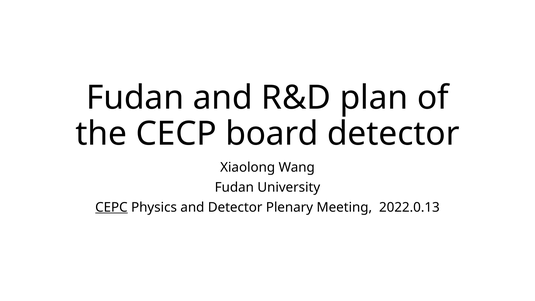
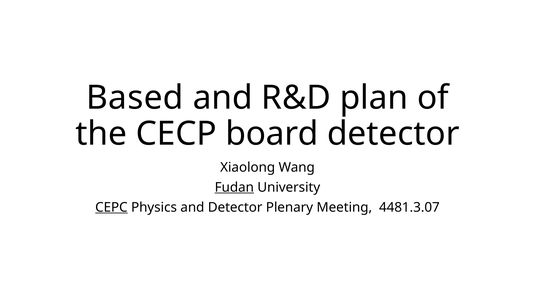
Fudan: Fudan -> Based (135, 98)
Fudan underline: none -> present (234, 187)
2022.0.13: 2022.0.13 -> 4481.3.07 (409, 207)
